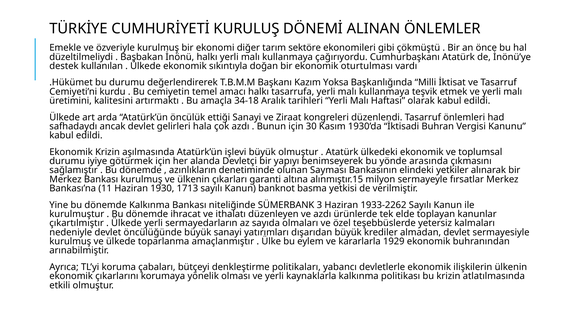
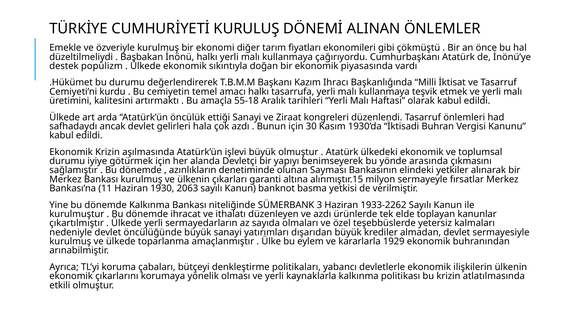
sektöre: sektöre -> fiyatları (305, 48)
kullanılan: kullanılan -> popülizm (102, 66)
oturtulması: oturtulması -> piyasasında (367, 66)
Yoksa: Yoksa -> Ihracı (336, 82)
34-18: 34-18 -> 55-18 (246, 101)
1713: 1713 -> 2063 (187, 188)
